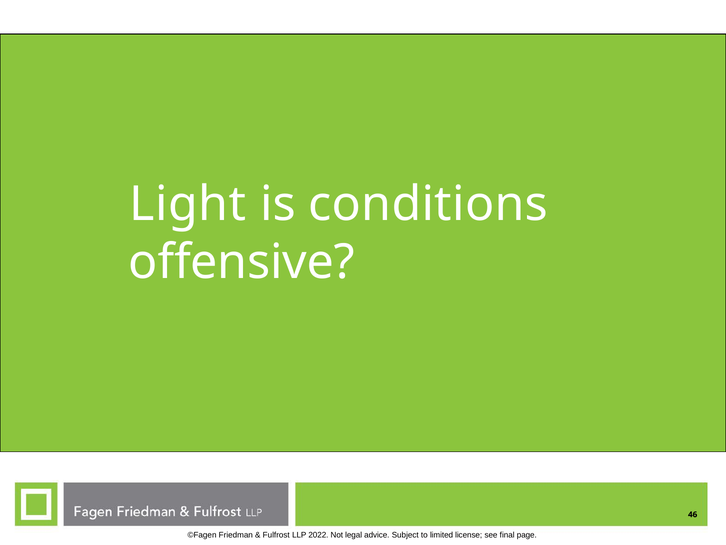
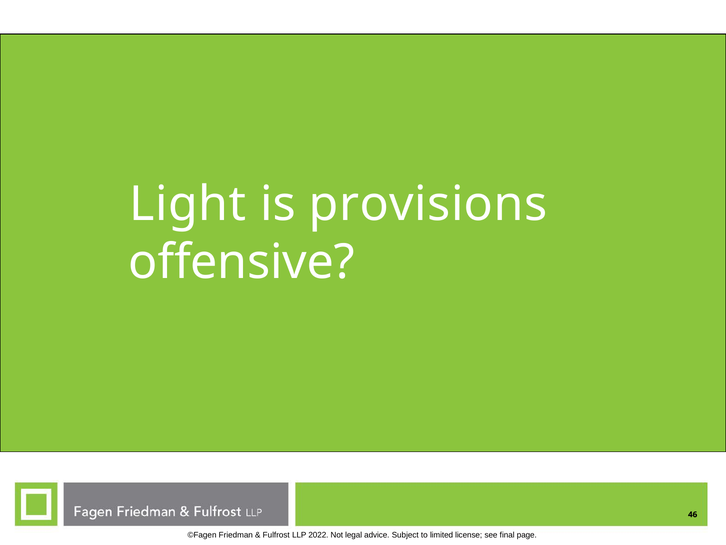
conditions: conditions -> provisions (428, 204)
